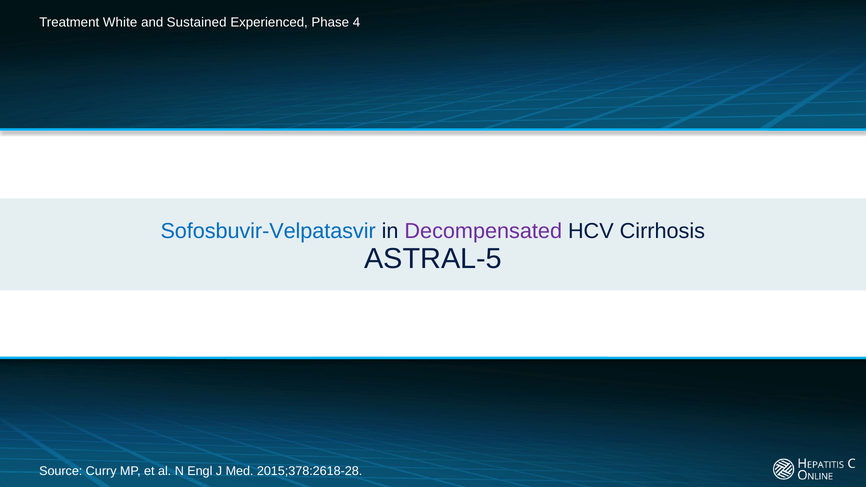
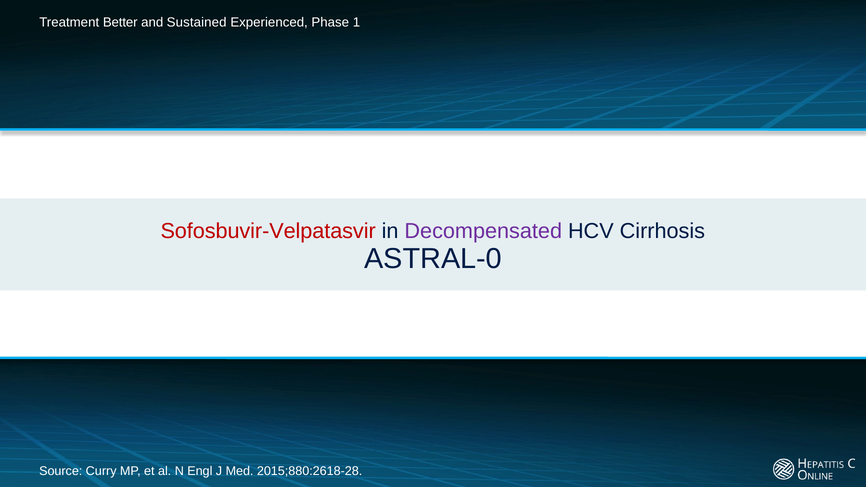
White: White -> Better (120, 22)
4: 4 -> 1 (356, 22)
Sofosbuvir-Velpatasvir colour: blue -> red (268, 231)
ASTRAL-5: ASTRAL-5 -> ASTRAL-0 (433, 259)
2015;378:2618-28: 2015;378:2618-28 -> 2015;880:2618-28 (310, 471)
